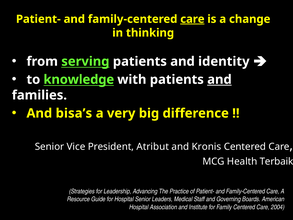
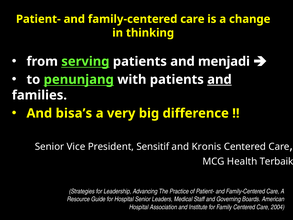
care underline: present -> none (192, 19)
identity: identity -> menjadi (224, 61)
knowledge: knowledge -> penunjang (79, 79)
Atribut: Atribut -> Sensitif (153, 146)
